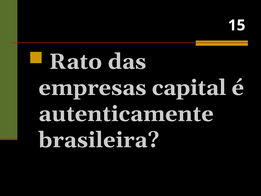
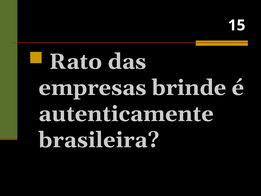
capital: capital -> brinde (189, 88)
